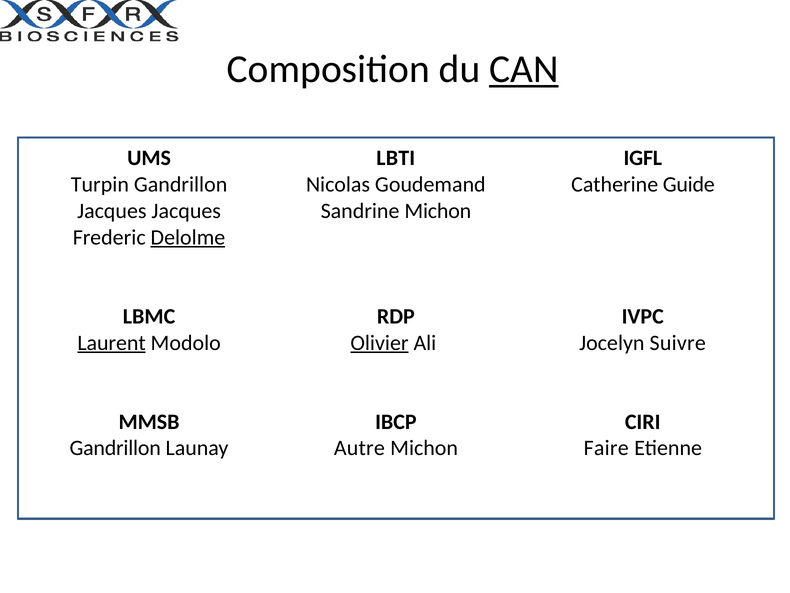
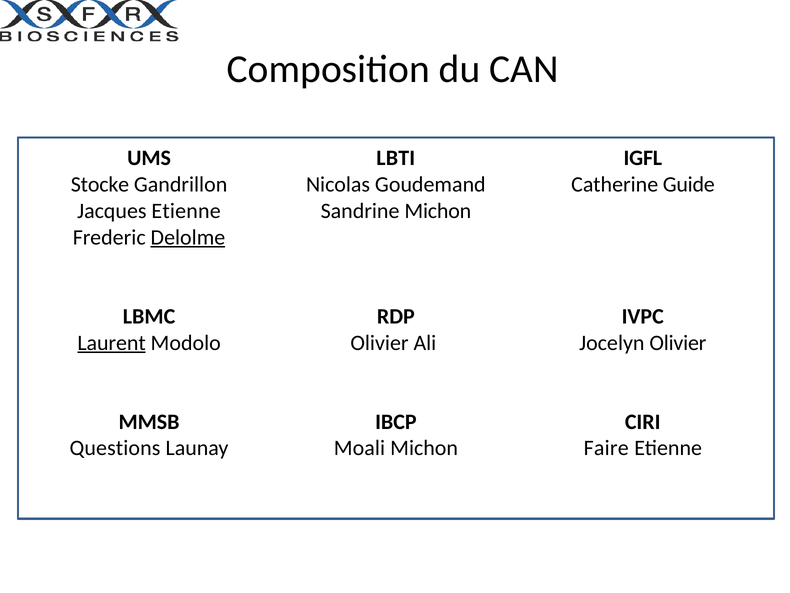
CAN underline: present -> none (524, 69)
Turpin: Turpin -> Stocke (100, 184)
Jacques Jacques: Jacques -> Etienne (186, 211)
Olivier underline: present -> none (379, 342)
Jocelyn Suivre: Suivre -> Olivier (678, 342)
Gandrillon: Gandrillon -> Questions (115, 448)
Autre: Autre -> Moali (359, 448)
